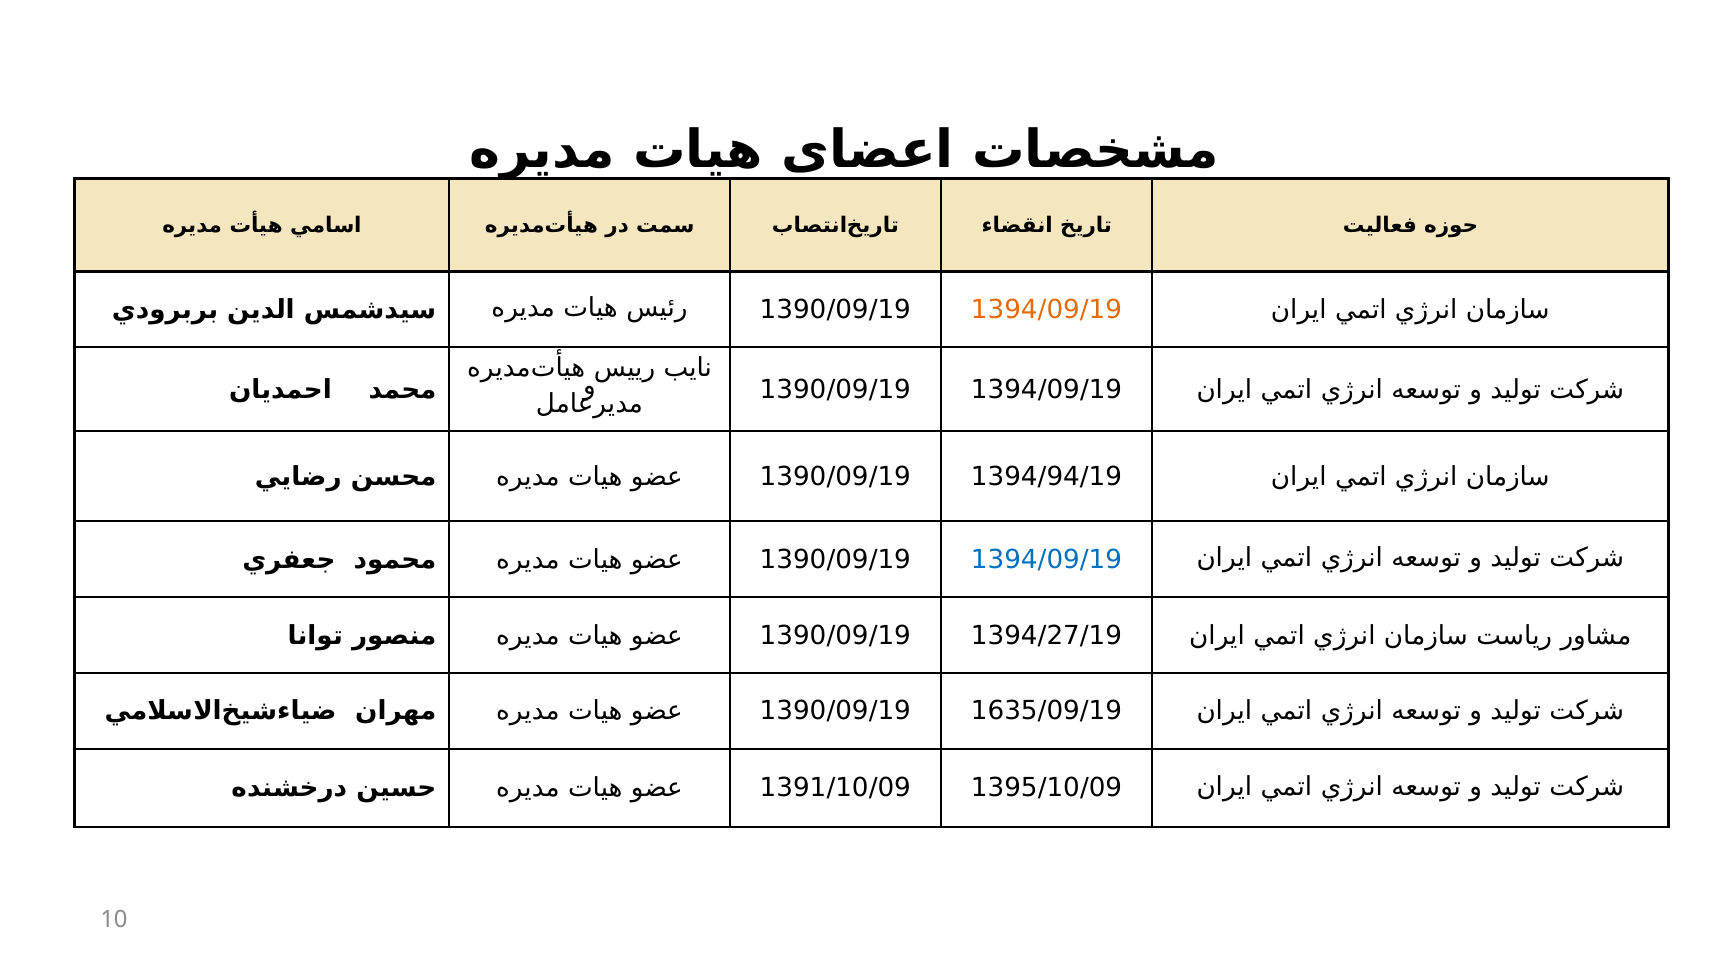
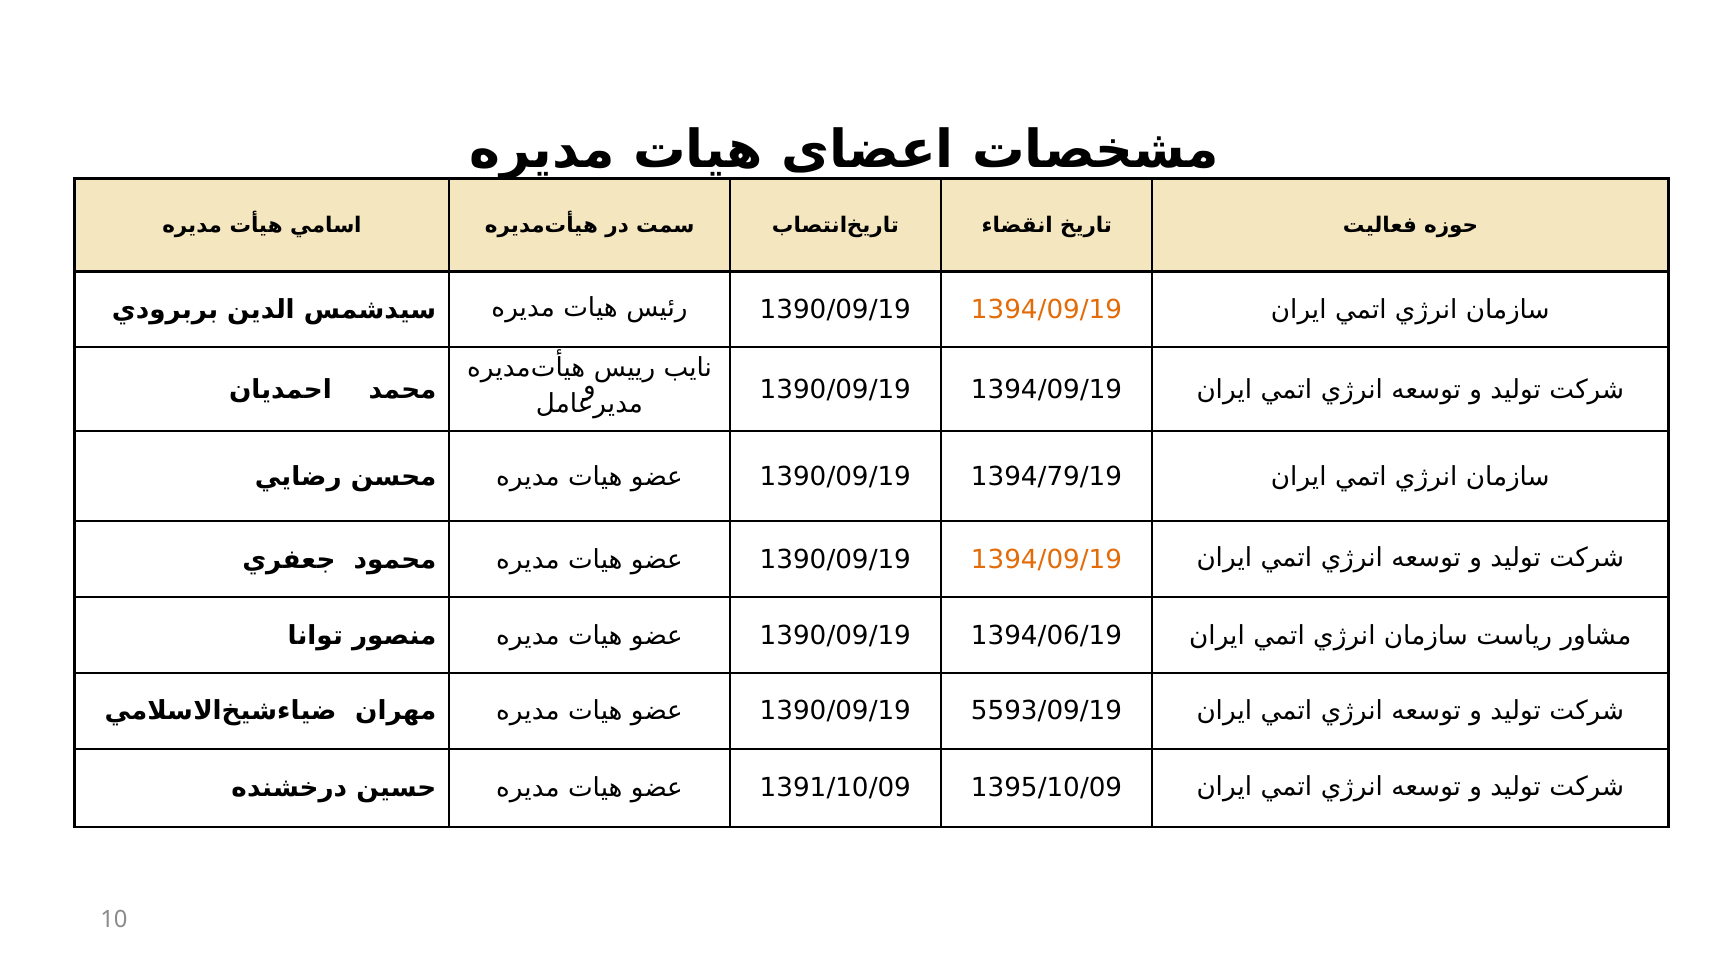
1394/94/19: 1394/94/19 -> 1394/79/19 (1046, 477)
1394/09/19 colour: blue -> orange (1046, 560)
1394/27/19: 1394/27/19 -> 1394/06/19 (1046, 636)
1635/09/19: 1635/09/19 -> 5593/09/19 (1046, 711)
